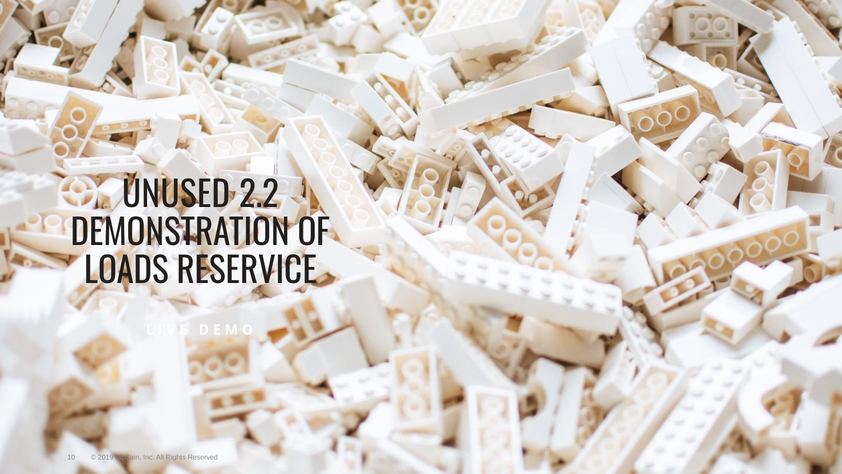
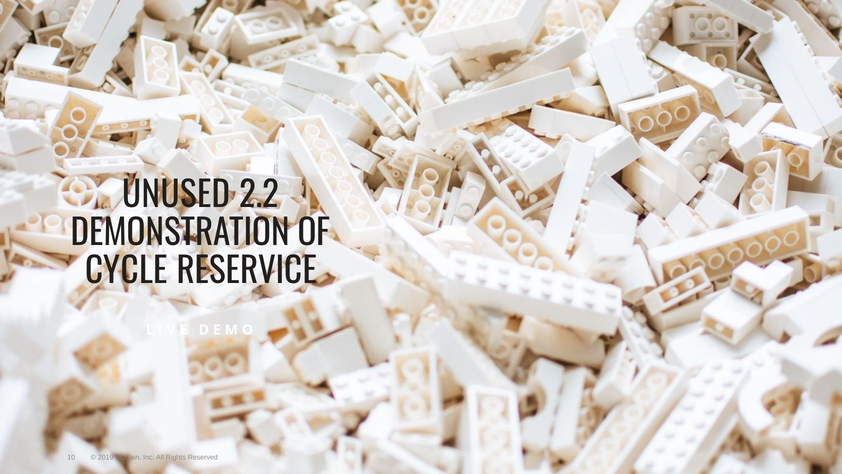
LOADS: LOADS -> CYCLE (126, 271)
